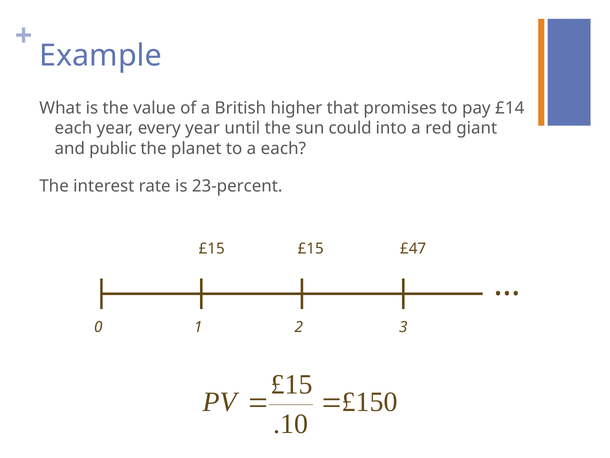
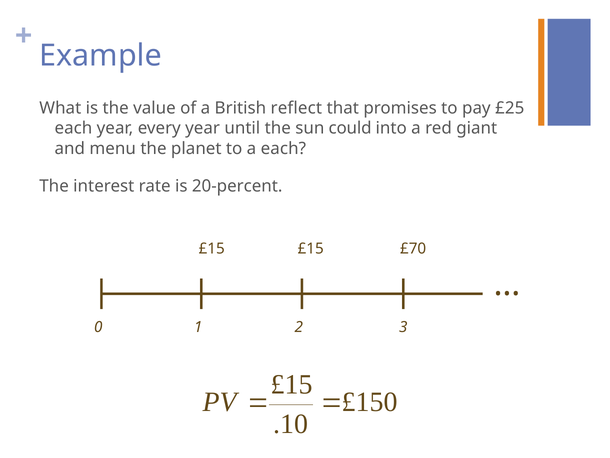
higher: higher -> reflect (296, 108)
£14: £14 -> £25 (510, 108)
public: public -> menu (113, 149)
23-percent: 23-percent -> 20-percent (237, 186)
£47: £47 -> £70 (413, 248)
